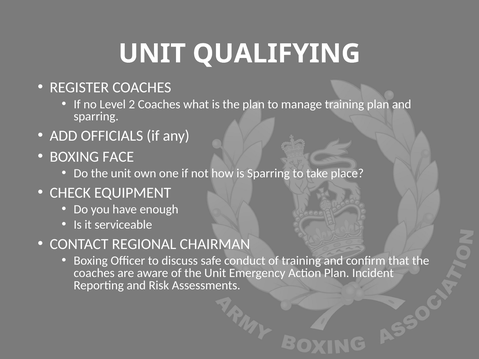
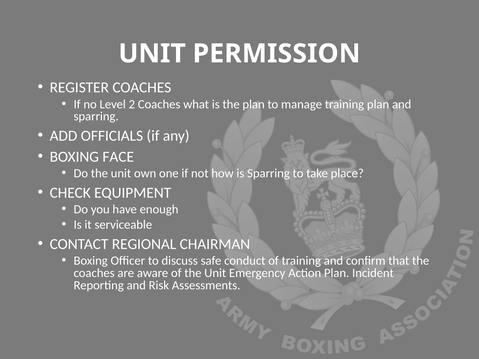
QUALIFYING: QUALIFYING -> PERMISSION (277, 54)
